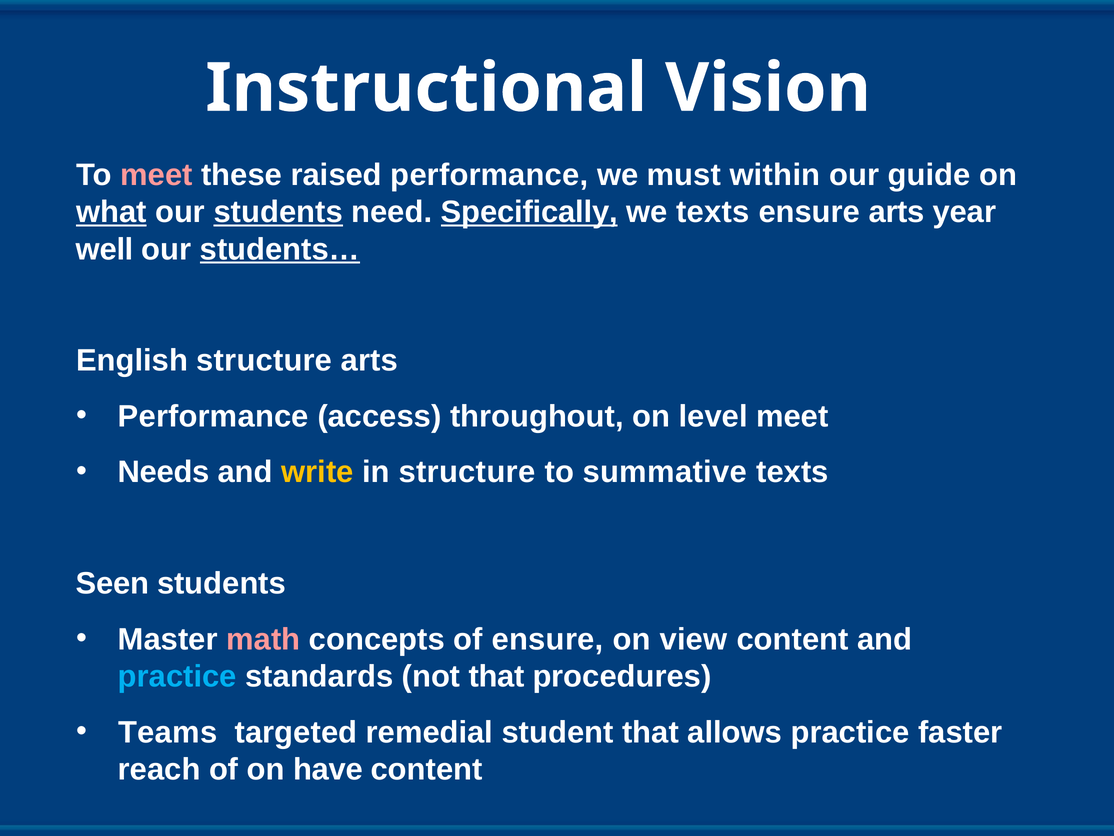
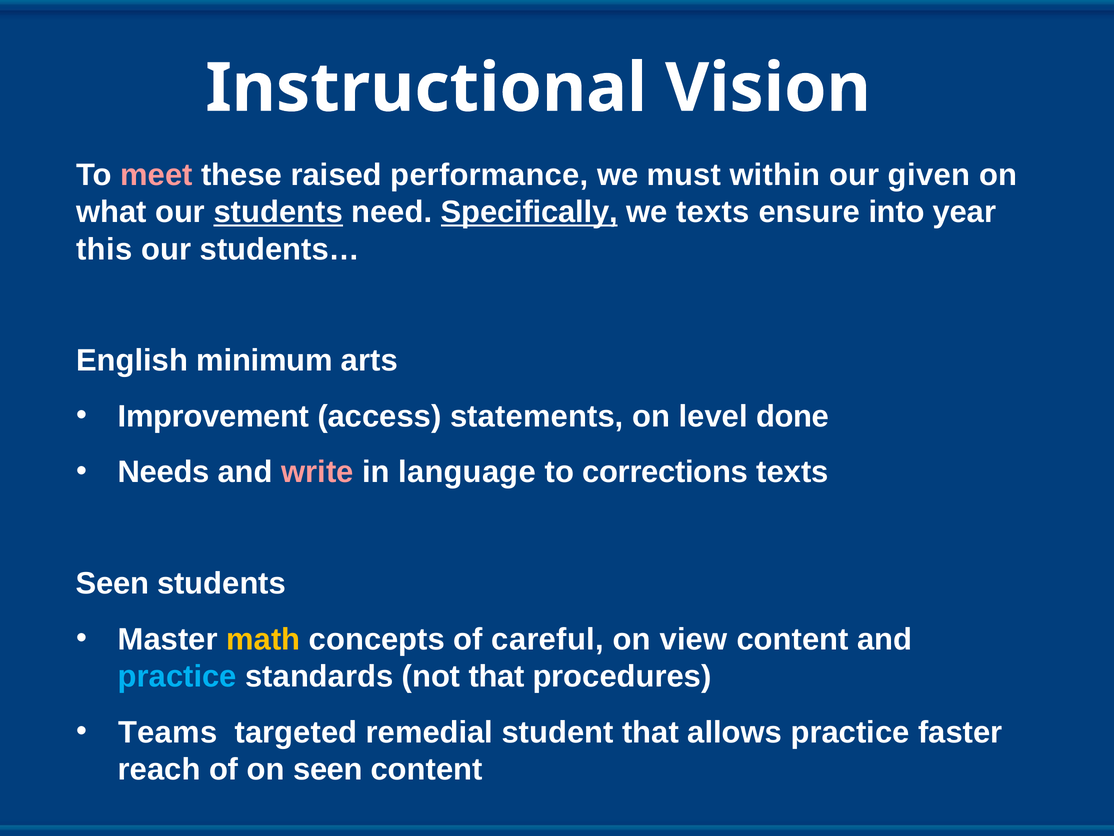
guide: guide -> given (929, 175)
what underline: present -> none (111, 212)
ensure arts: arts -> into (897, 212)
well: well -> this (104, 249)
students… underline: present -> none (280, 249)
English structure: structure -> minimum (265, 361)
Performance: Performance -> Improvement (214, 416)
throughout: throughout -> statements (537, 416)
level meet: meet -> done (792, 416)
write colour: yellow -> pink (317, 472)
in structure: structure -> language (467, 472)
summative: summative -> corrections (665, 472)
math colour: pink -> yellow (263, 639)
of ensure: ensure -> careful (548, 639)
on have: have -> seen (328, 769)
